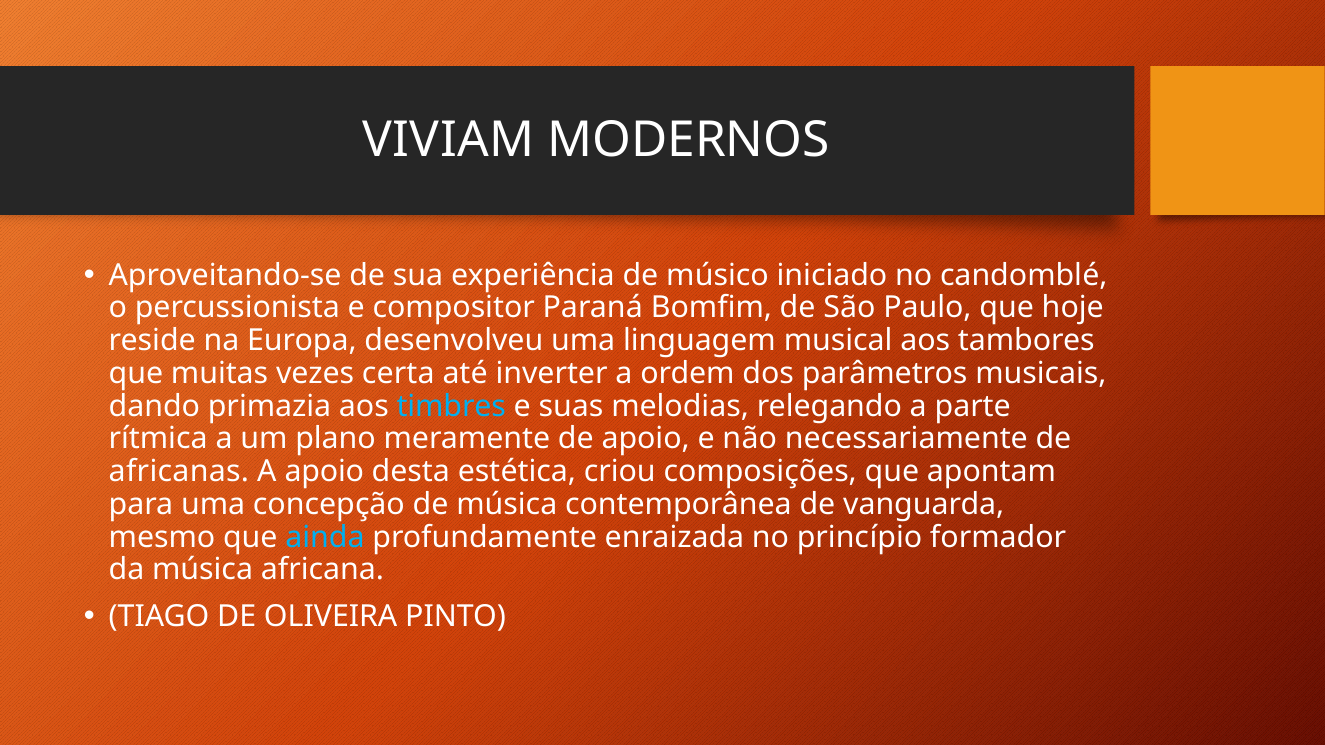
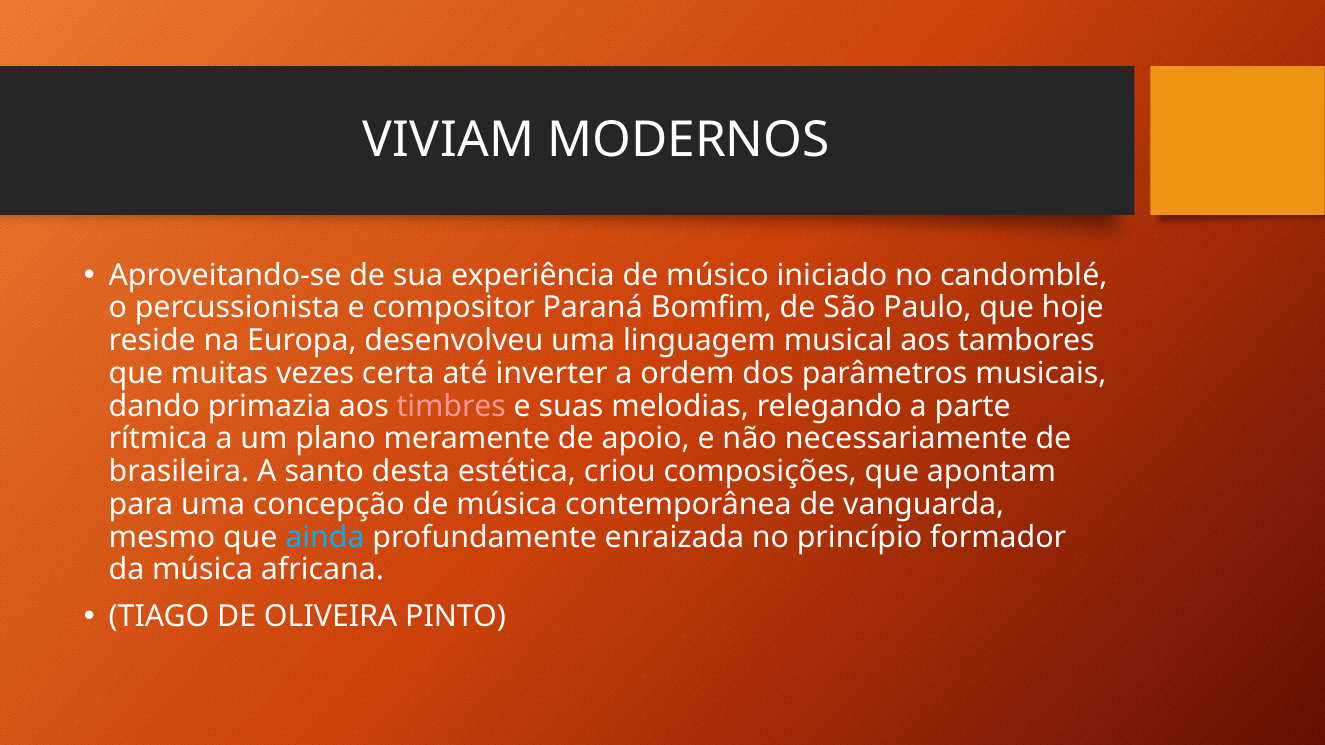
timbres colour: light blue -> pink (451, 406)
africanas: africanas -> brasileira (179, 472)
A apoio: apoio -> santo (324, 472)
